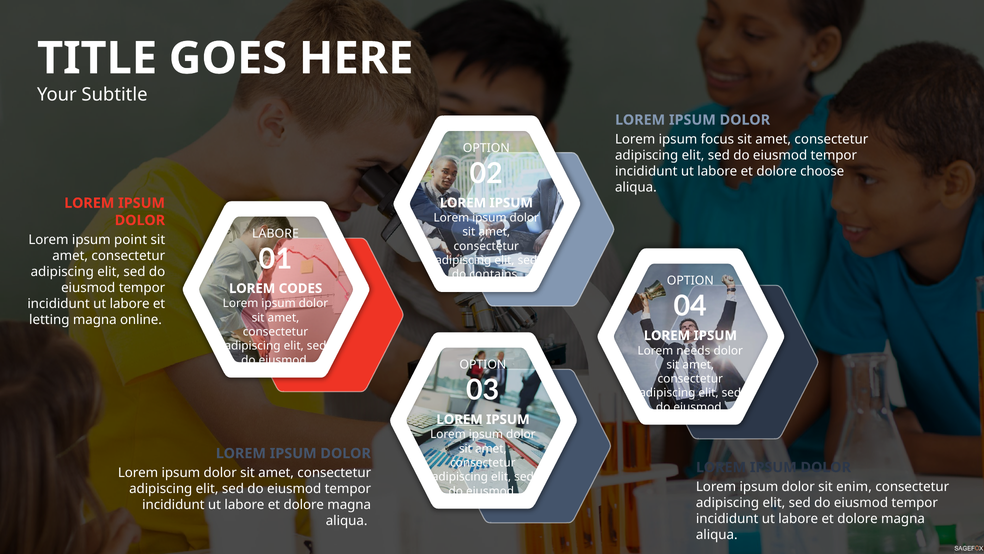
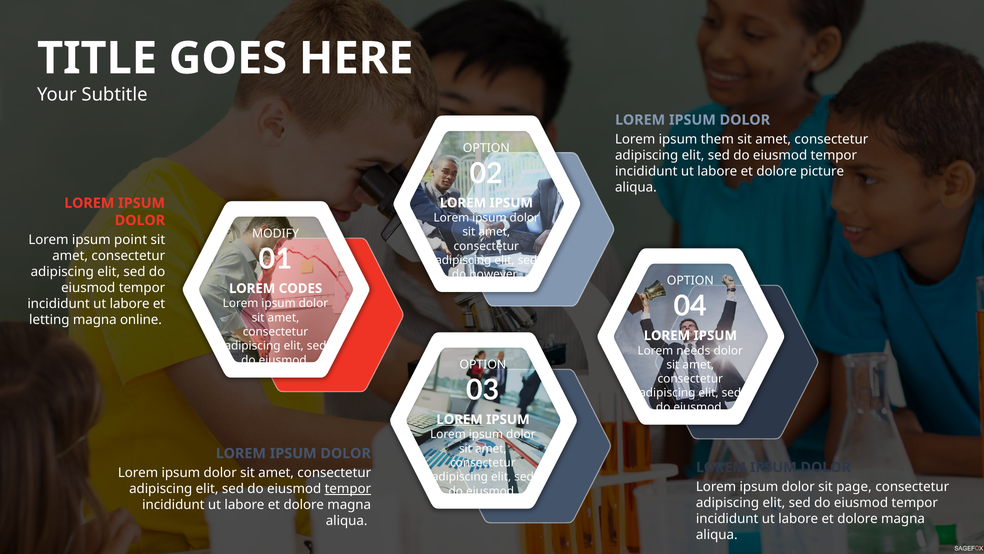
focus: focus -> them (717, 139)
choose: choose -> picture (822, 171)
LABORE: LABORE -> MODIFY (276, 233)
contains: contains -> however (495, 274)
enim: enim -> page (854, 486)
tempor underline: none -> present (348, 488)
